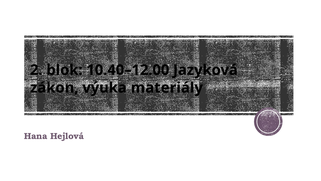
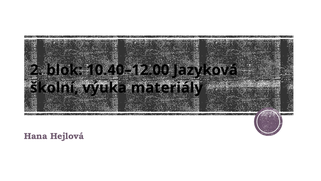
zákon: zákon -> školní (54, 88)
